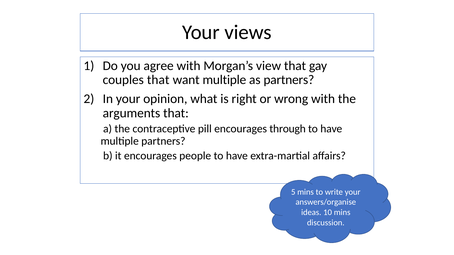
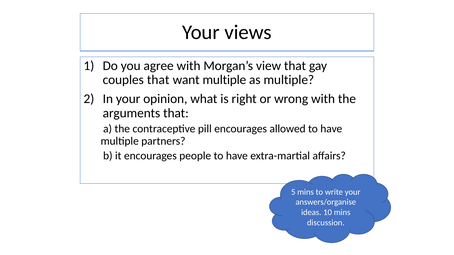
as partners: partners -> multiple (289, 80)
through: through -> allowed (288, 129)
